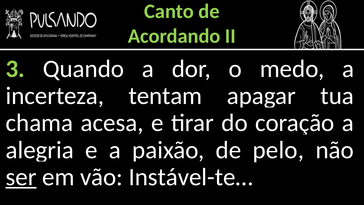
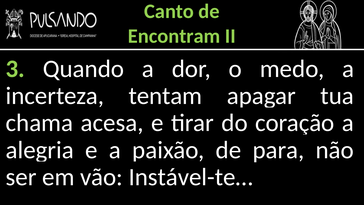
Acordando: Acordando -> Encontram (174, 36)
pelo: pelo -> para (278, 150)
ser underline: present -> none (21, 177)
